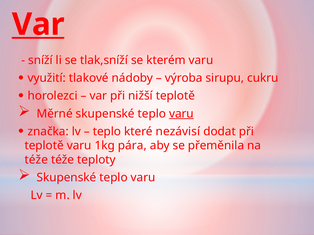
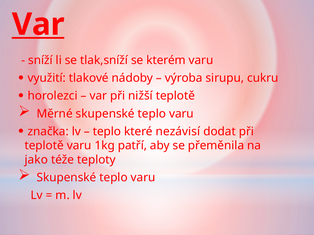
varu underline: present -> none (181, 114)
pára: pára -> patří (132, 146)
téže: téže -> jako (36, 160)
